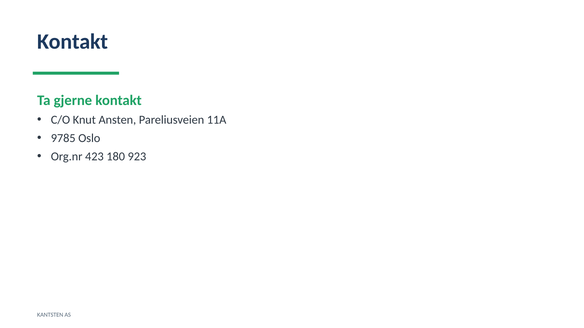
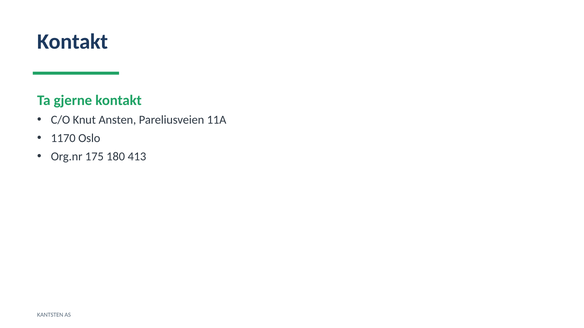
9785: 9785 -> 1170 (63, 138)
423: 423 -> 175 (94, 157)
923: 923 -> 413 (137, 157)
